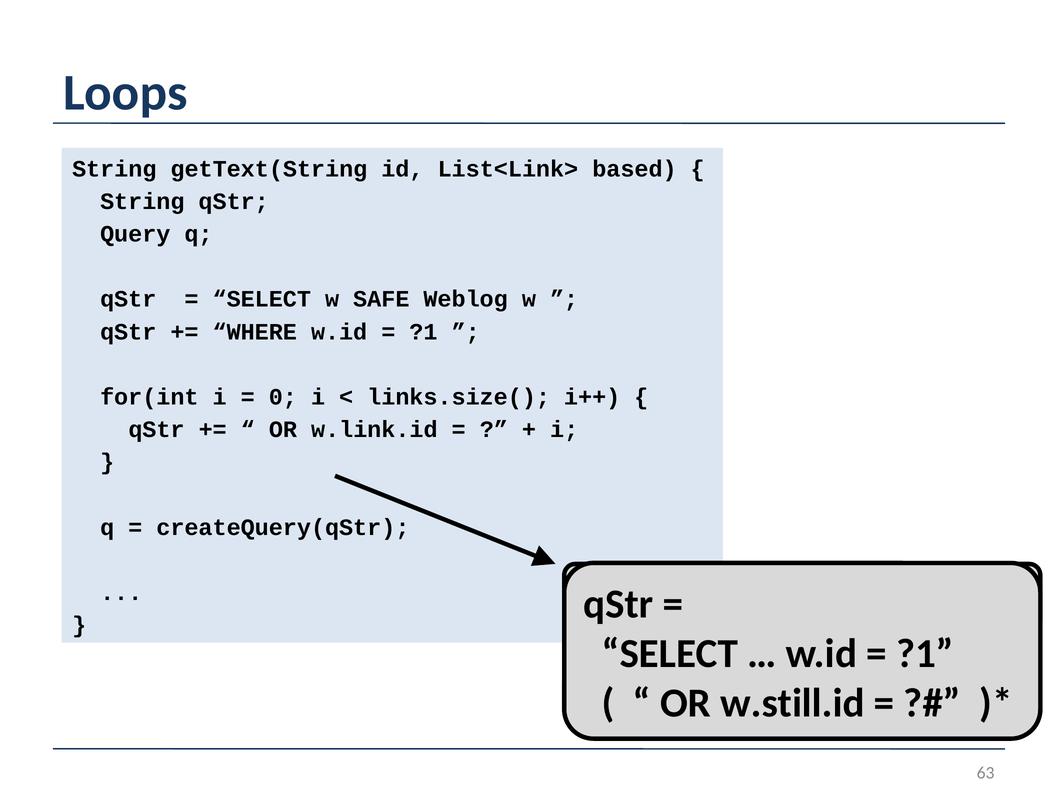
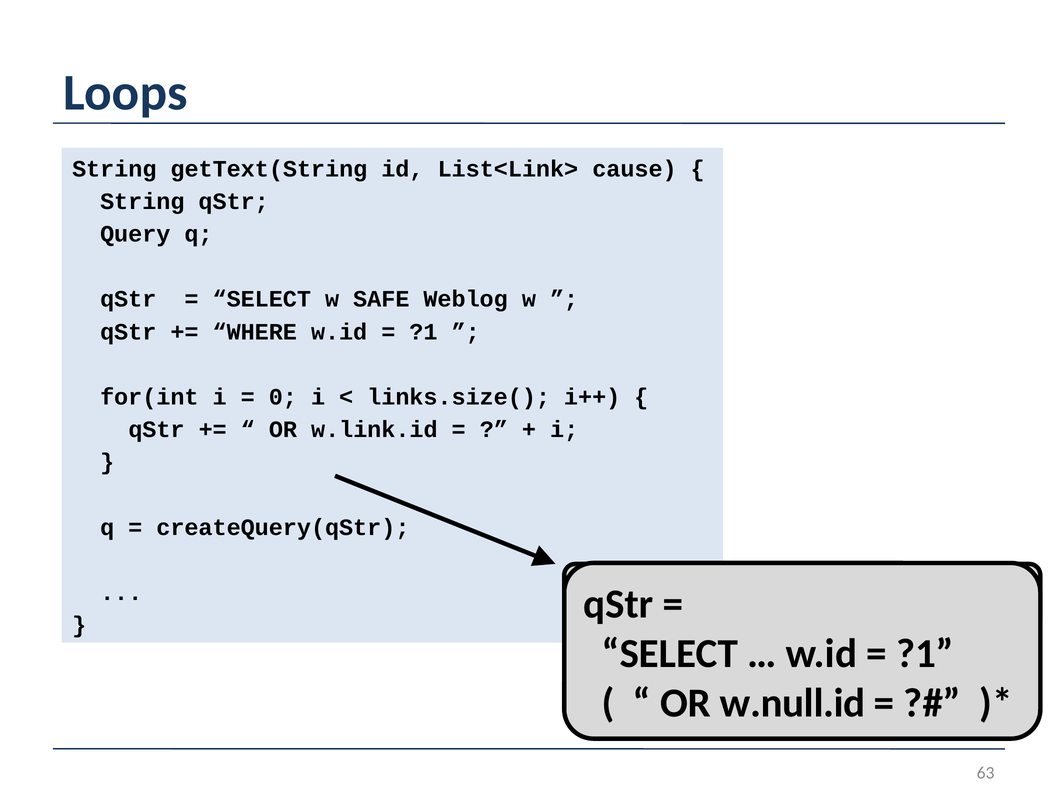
based: based -> cause (634, 169)
w.still.id: w.still.id -> w.null.id (793, 703)
